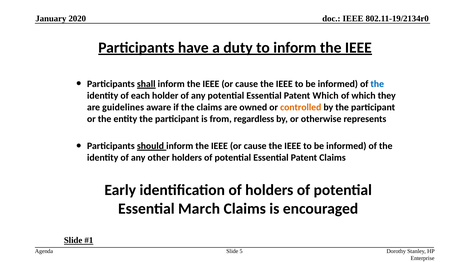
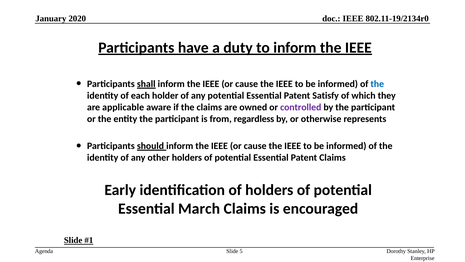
Patent Which: Which -> Satisfy (326, 95)
guidelines: guidelines -> applicable (123, 107)
controlled colour: orange -> purple (301, 107)
